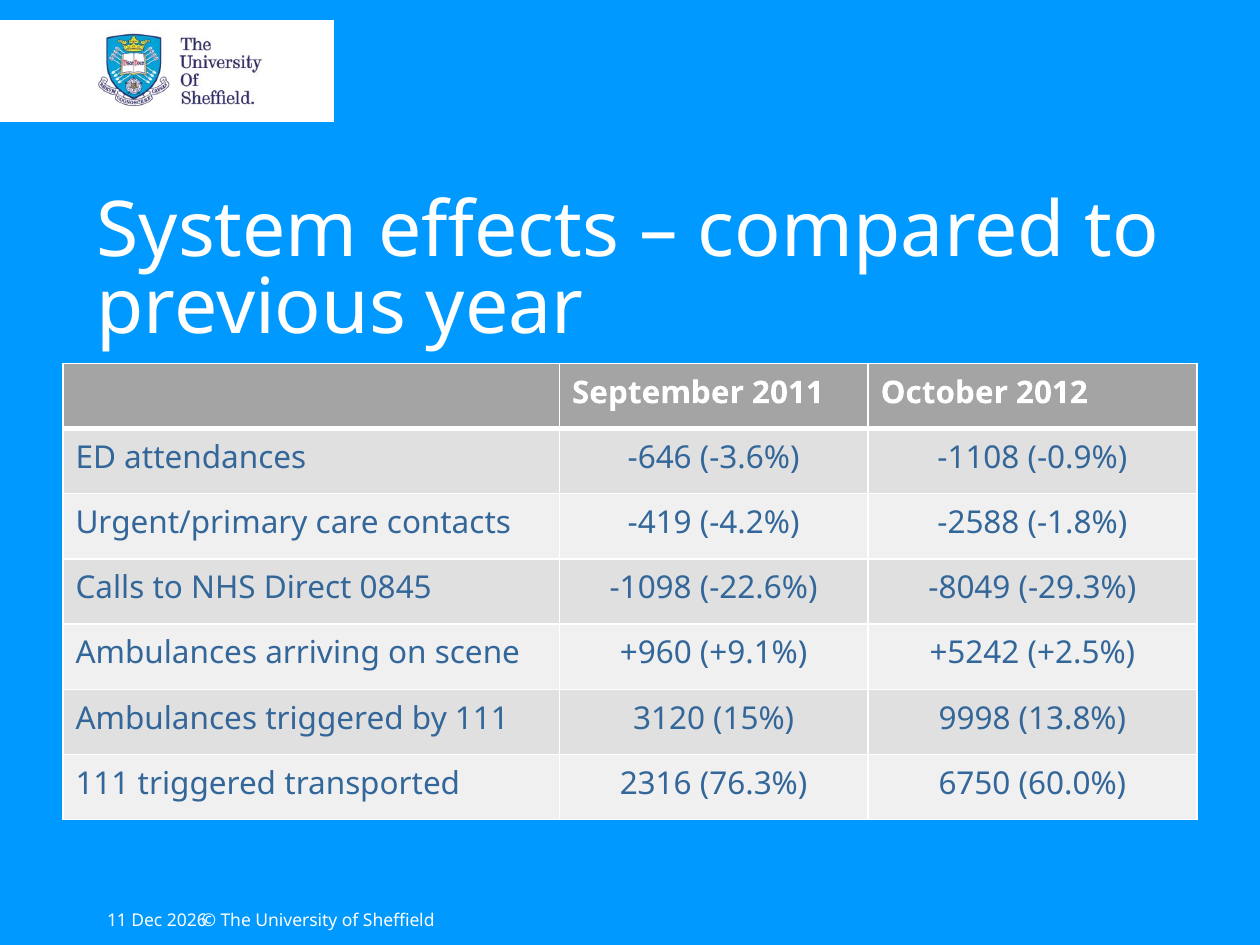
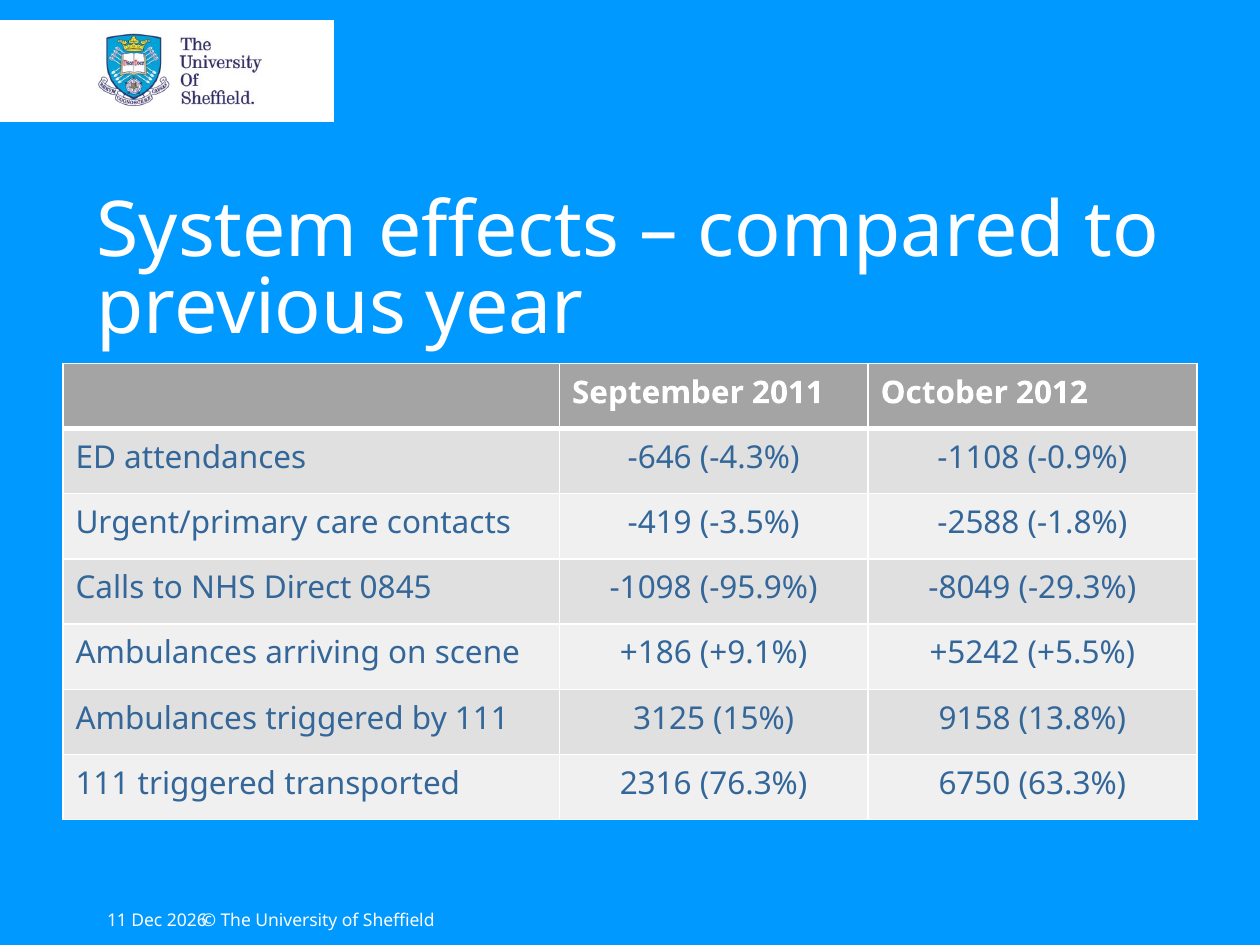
-3.6%: -3.6% -> -4.3% (750, 458)
-4.2%: -4.2% -> -3.5% (750, 523)
-22.6%: -22.6% -> -95.9% (759, 588)
+960: +960 -> +186 (656, 654)
+2.5%: +2.5% -> +5.5% (1081, 654)
3120: 3120 -> 3125 (669, 719)
9998: 9998 -> 9158 (975, 719)
60.0%: 60.0% -> 63.3% (1072, 784)
